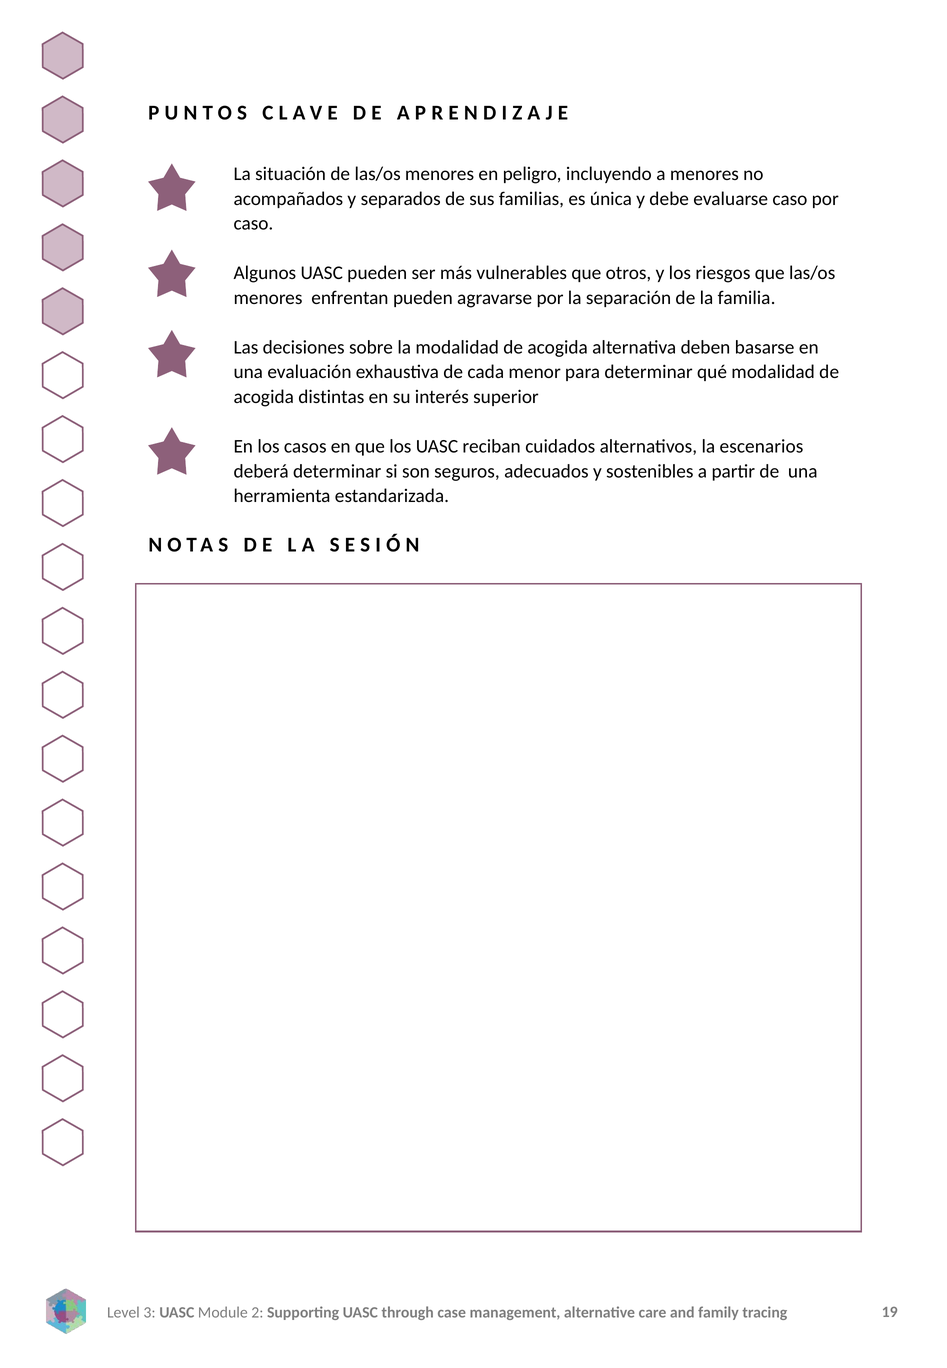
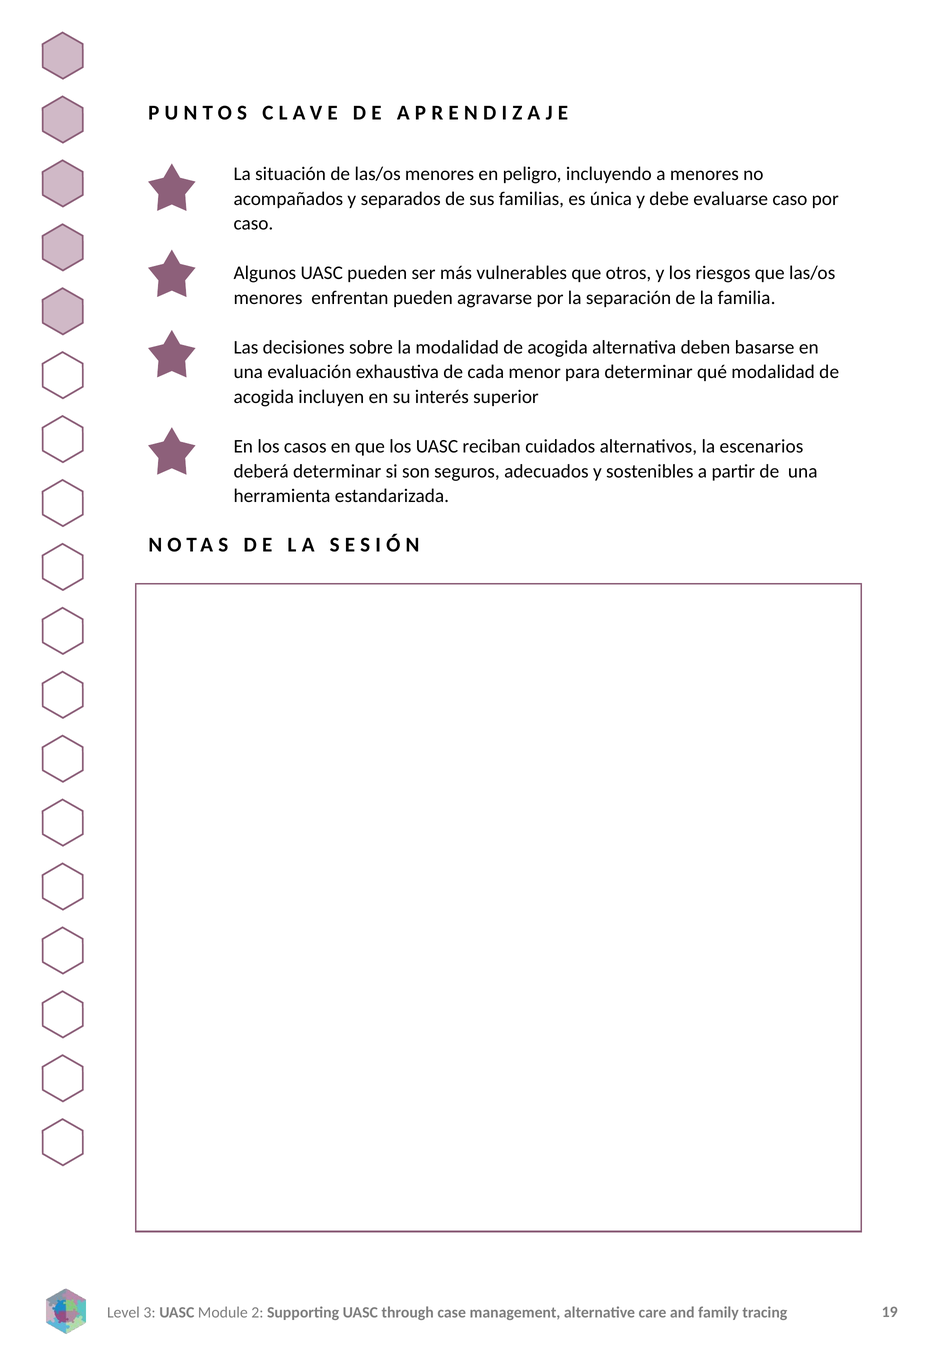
distintas: distintas -> incluyen (331, 397)
